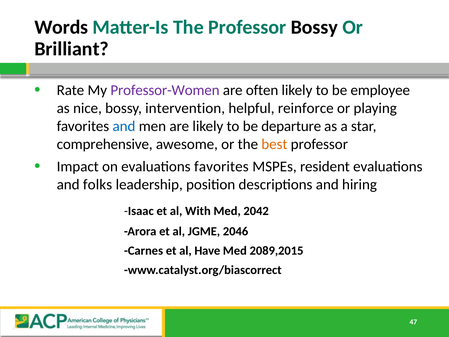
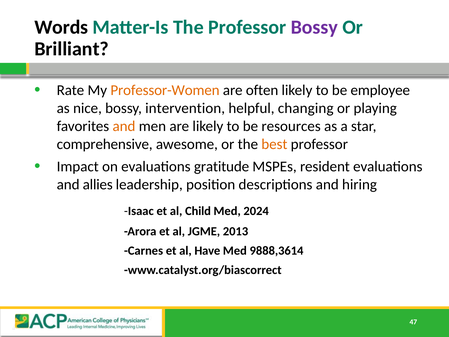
Bossy colour: black -> purple (314, 27)
Professor-Women colour: purple -> orange (165, 90)
reinforce: reinforce -> changing (306, 108)
and colour: blue -> orange (124, 126)
departure: departure -> resources (291, 126)
evaluations favorites: favorites -> gratitude (222, 167)
folks: folks -> allies (98, 184)
With: With -> Child (198, 211)
2042: 2042 -> 2024 (256, 211)
2046: 2046 -> 2013 (236, 231)
2089,2015: 2089,2015 -> 9888,3614 (277, 251)
